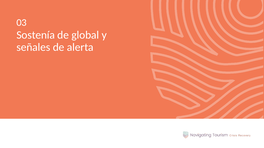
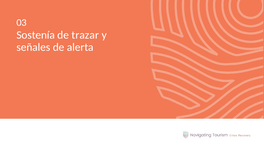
global: global -> trazar (85, 35)
